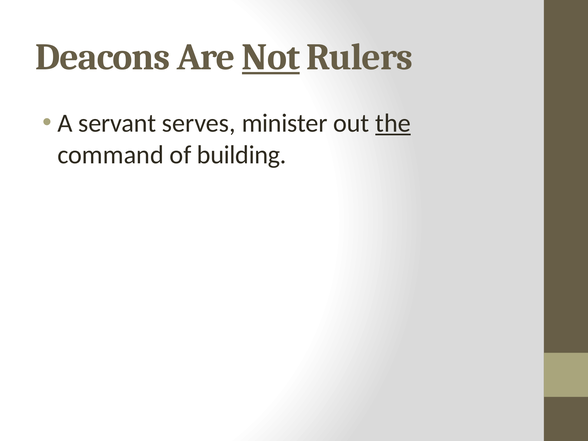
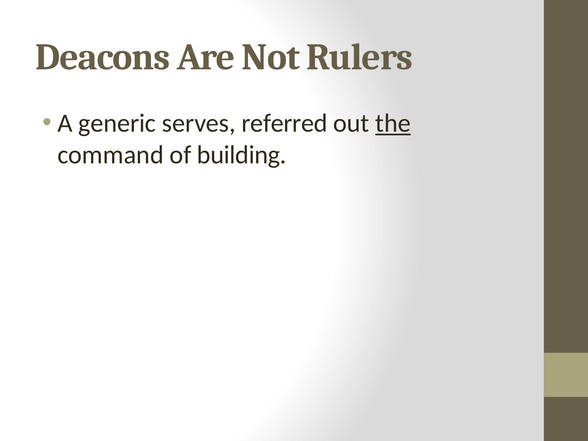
Not underline: present -> none (271, 57)
servant: servant -> generic (117, 123)
minister: minister -> referred (285, 123)
